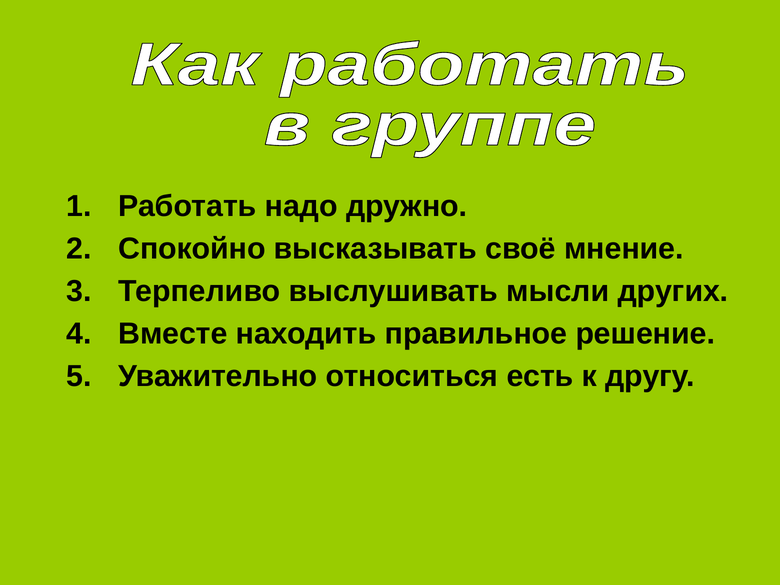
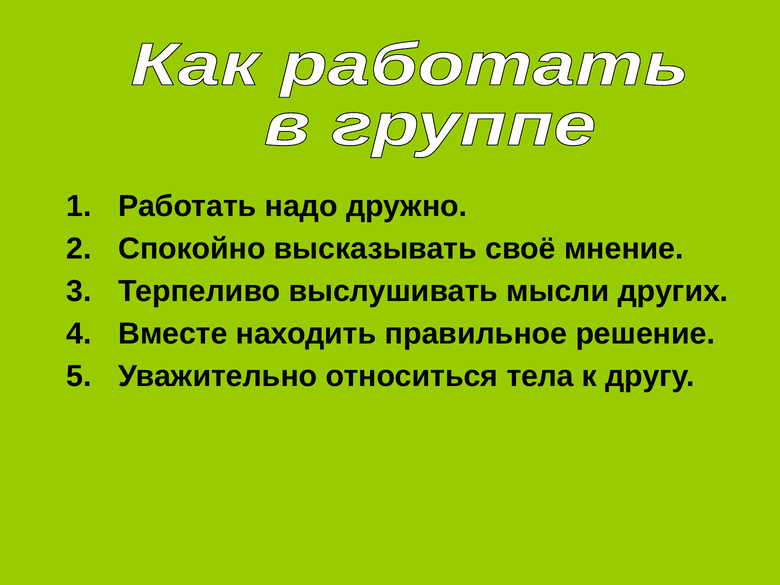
есть: есть -> тела (540, 376)
